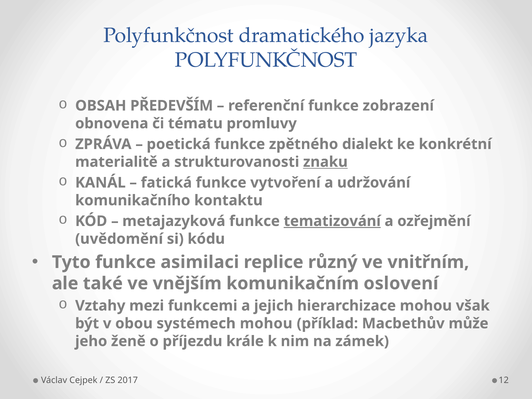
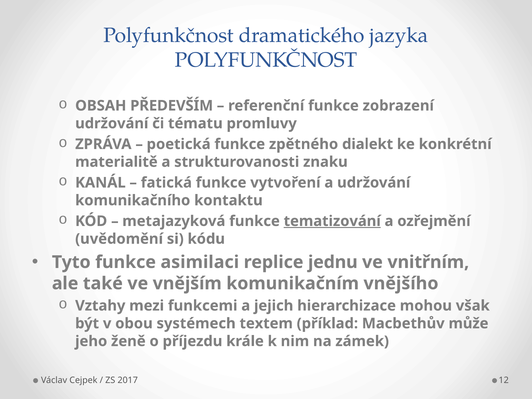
obnovena: obnovena -> udržování (112, 123)
znaku underline: present -> none (325, 162)
různý: různý -> jednu (333, 262)
oslovení: oslovení -> vnějšího (401, 283)
systémech mohou: mohou -> textem (266, 323)
